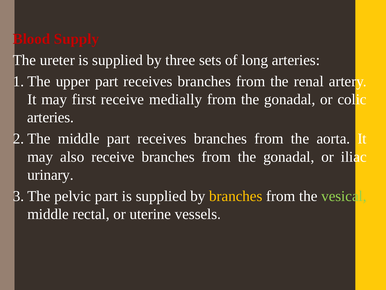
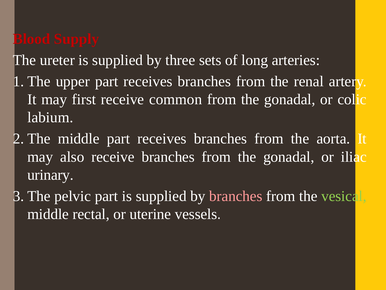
medially: medially -> common (176, 99)
arteries: arteries -> labium (50, 117)
branches colour: yellow -> pink (236, 196)
